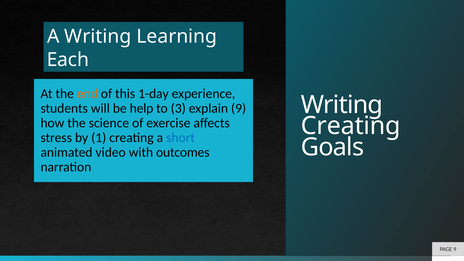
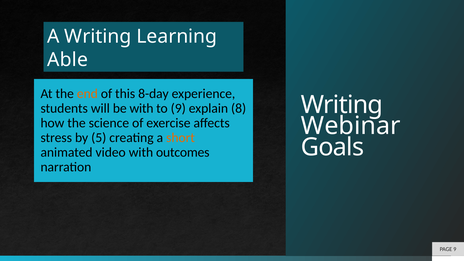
Each: Each -> Able (68, 60)
1-day: 1-day -> 8-day (153, 94)
be help: help -> with (142, 108)
to 3: 3 -> 9 (178, 108)
explain 9: 9 -> 8 (239, 108)
Creating: Creating -> Webinar (351, 126)
1: 1 -> 5 (99, 138)
short colour: blue -> orange (181, 138)
